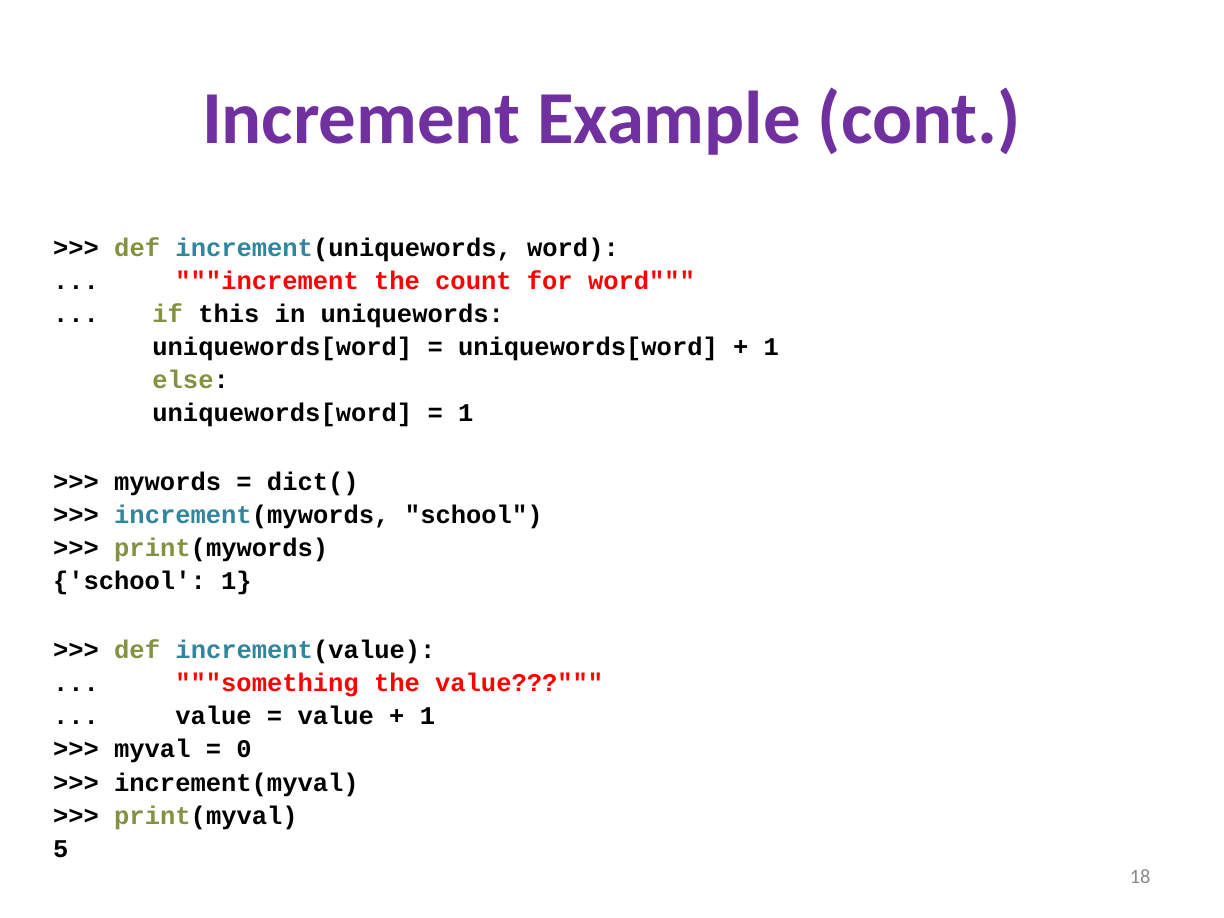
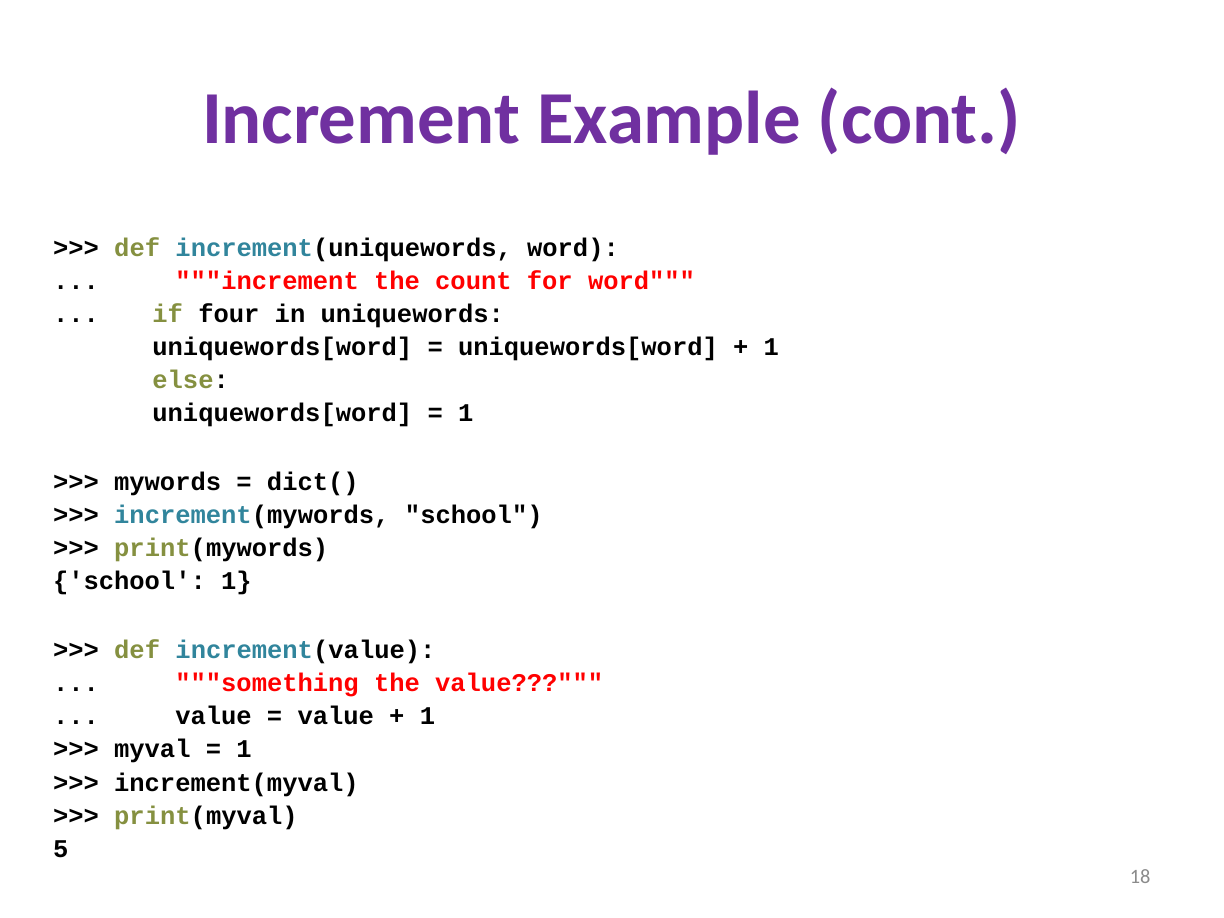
this: this -> four (229, 314)
0: 0 -> 1 (244, 750)
